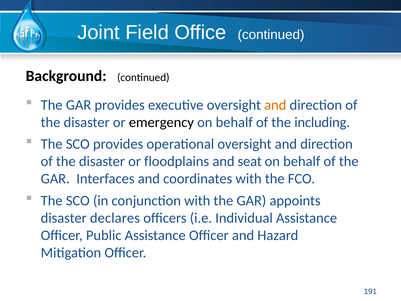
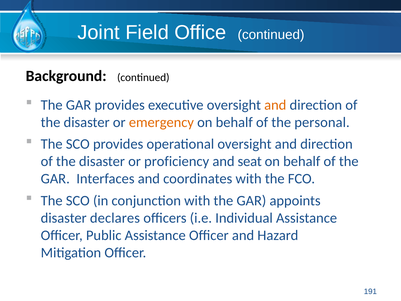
emergency colour: black -> orange (161, 122)
including: including -> personal (322, 122)
floodplains: floodplains -> proficiency (177, 161)
